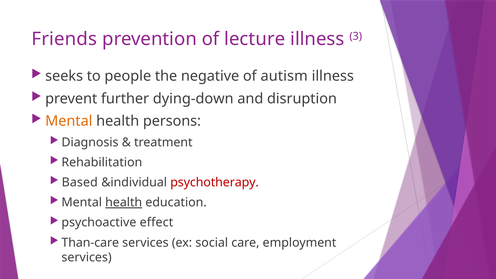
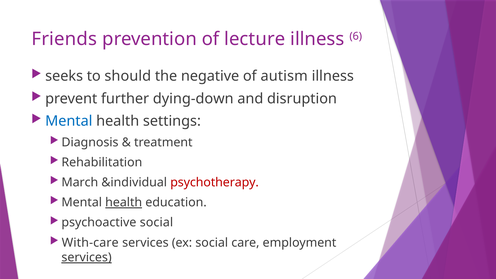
3: 3 -> 6 (356, 36)
people: people -> should (128, 76)
Mental colour: orange -> blue (69, 121)
persons: persons -> settings (172, 121)
Based: Based -> March (80, 182)
psychoactive effect: effect -> social (156, 223)
Than-care: Than-care -> With-care (90, 243)
services underline: none -> present (87, 257)
